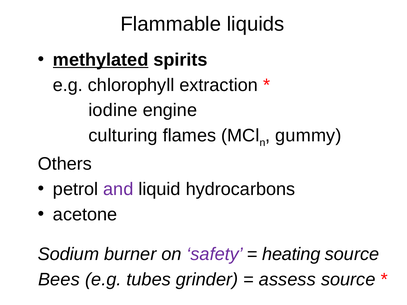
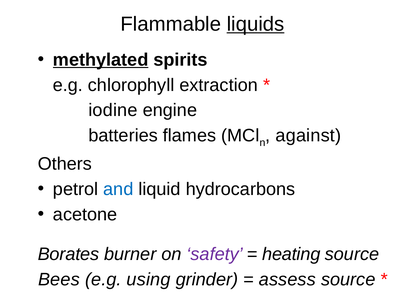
liquids underline: none -> present (256, 24)
culturing: culturing -> batteries (123, 136)
gummy: gummy -> against (308, 136)
and colour: purple -> blue (118, 189)
Sodium: Sodium -> Borates (68, 254)
tubes: tubes -> using (149, 280)
